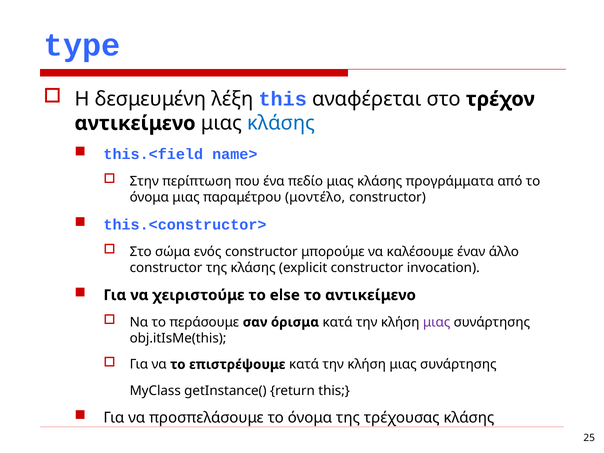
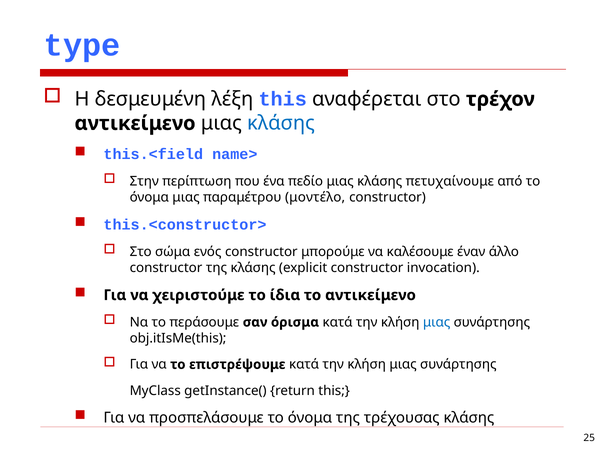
προγράμματα: προγράμματα -> πετυχαίνουμε (450, 181)
else: else -> ίδια (285, 295)
μιας colour: purple -> blue (437, 322)
